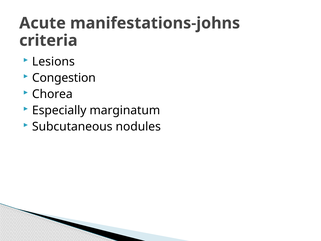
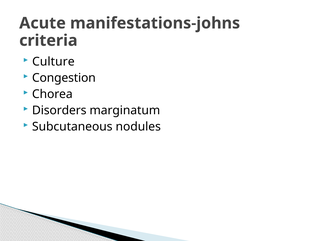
Lesions: Lesions -> Culture (53, 62)
Especially: Especially -> Disorders (59, 110)
